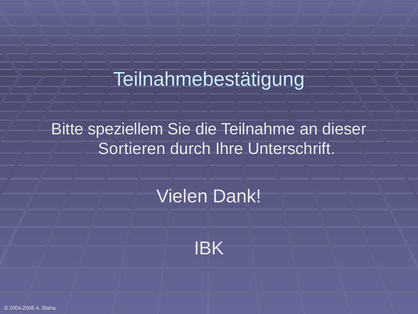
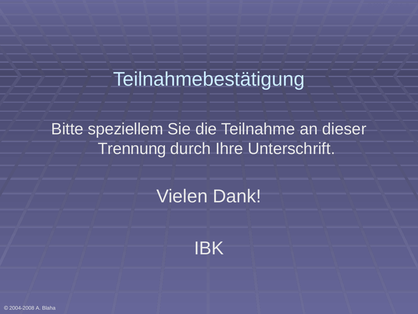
Sortieren: Sortieren -> Trennung (132, 148)
